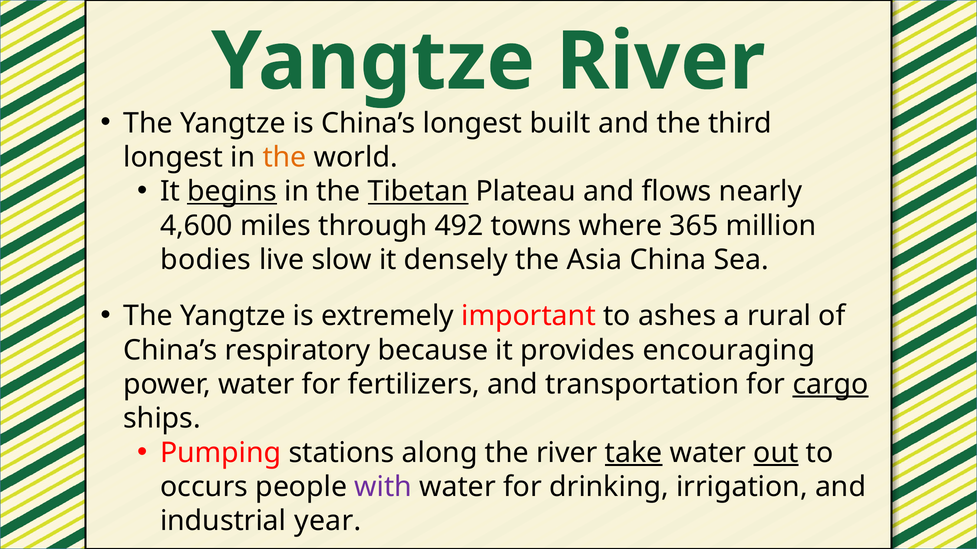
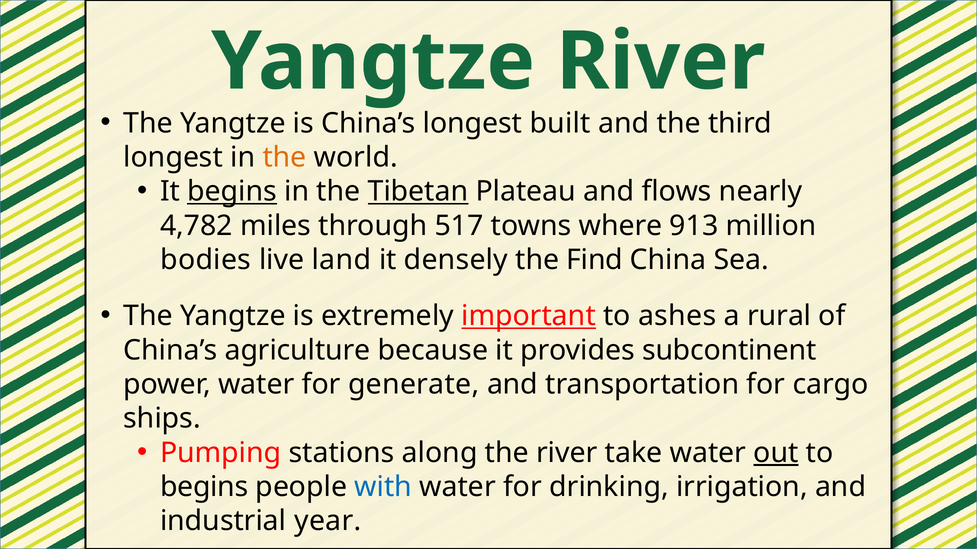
4,600: 4,600 -> 4,782 (196, 226)
492: 492 -> 517 (459, 226)
365: 365 -> 913 (694, 226)
slow: slow -> land (341, 260)
Asia: Asia -> Find (595, 260)
important underline: none -> present (529, 316)
respiratory: respiratory -> agriculture (298, 351)
encouraging: encouraging -> subcontinent (729, 351)
fertilizers: fertilizers -> generate (414, 385)
cargo underline: present -> none (831, 385)
take underline: present -> none (634, 453)
occurs: occurs -> begins (204, 487)
with colour: purple -> blue (383, 487)
